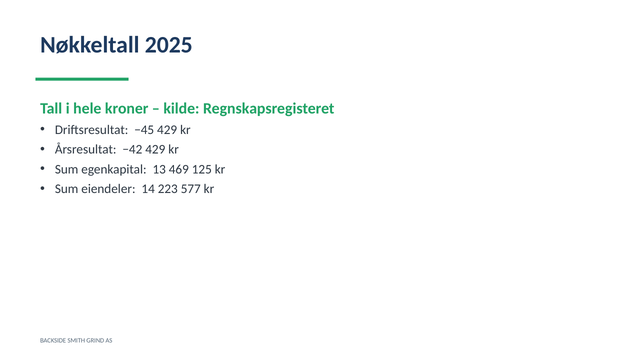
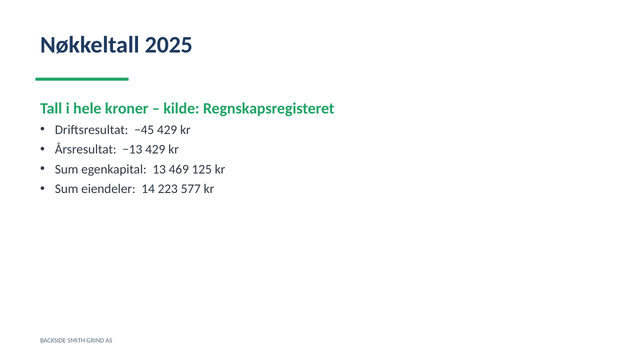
−42: −42 -> −13 (132, 149)
